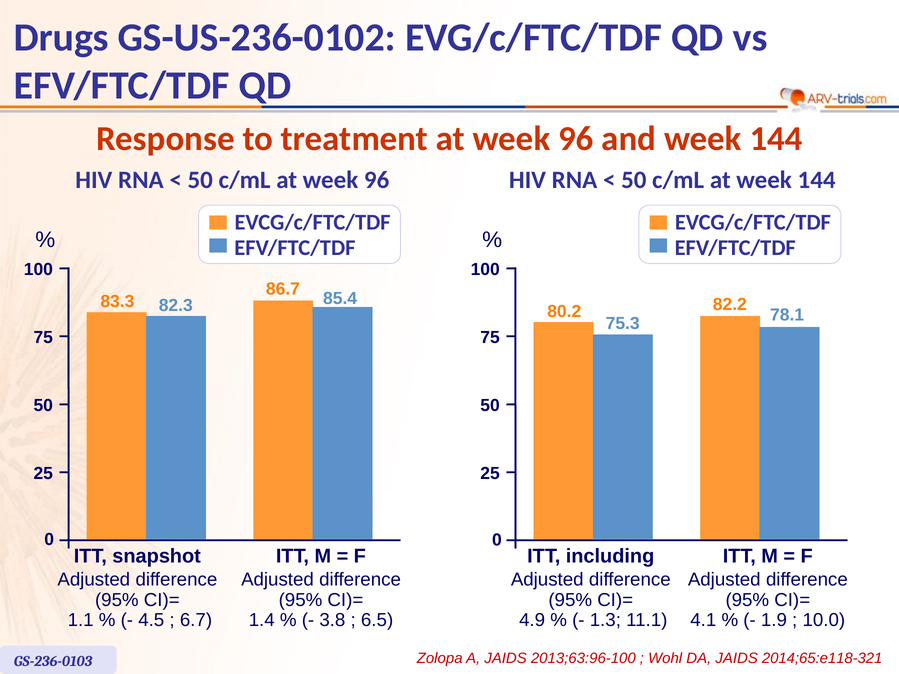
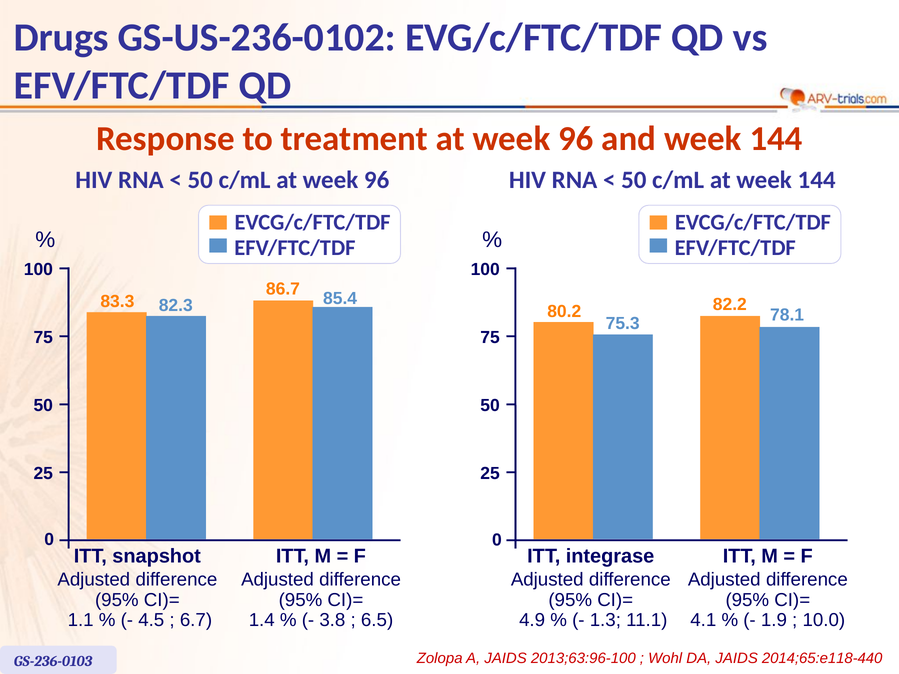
including: including -> integrase (610, 557)
2014;65:e118-321: 2014;65:e118-321 -> 2014;65:e118-440 (822, 659)
